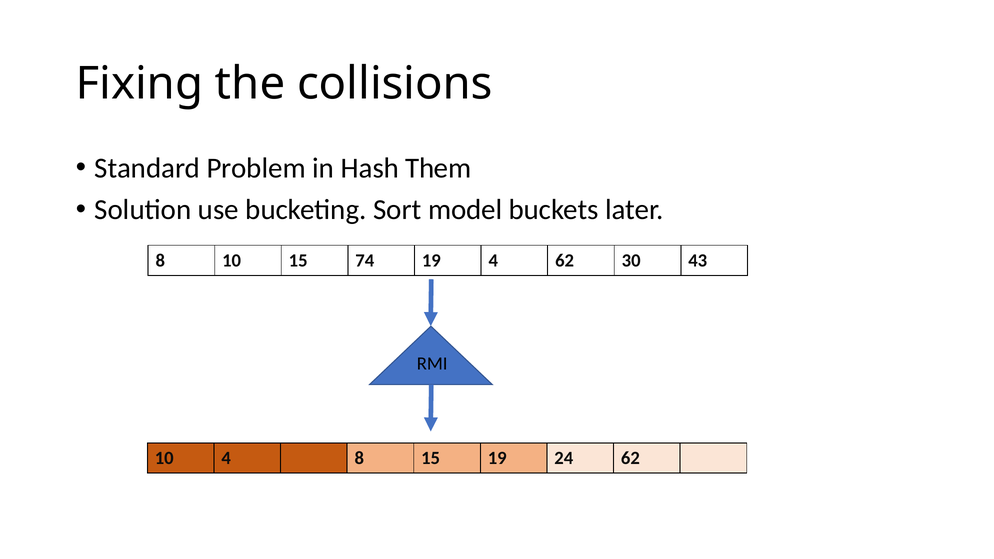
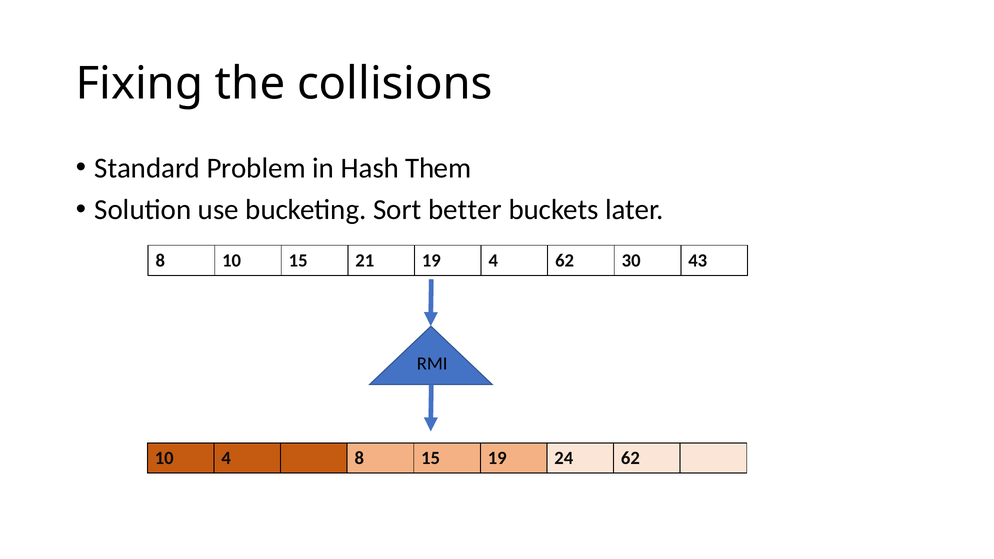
model: model -> better (465, 210)
74: 74 -> 21 (365, 261)
